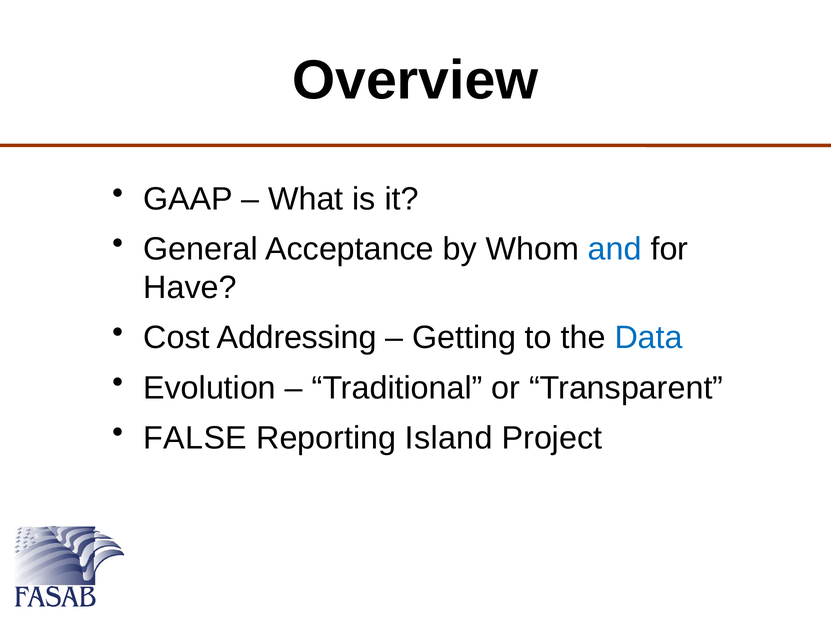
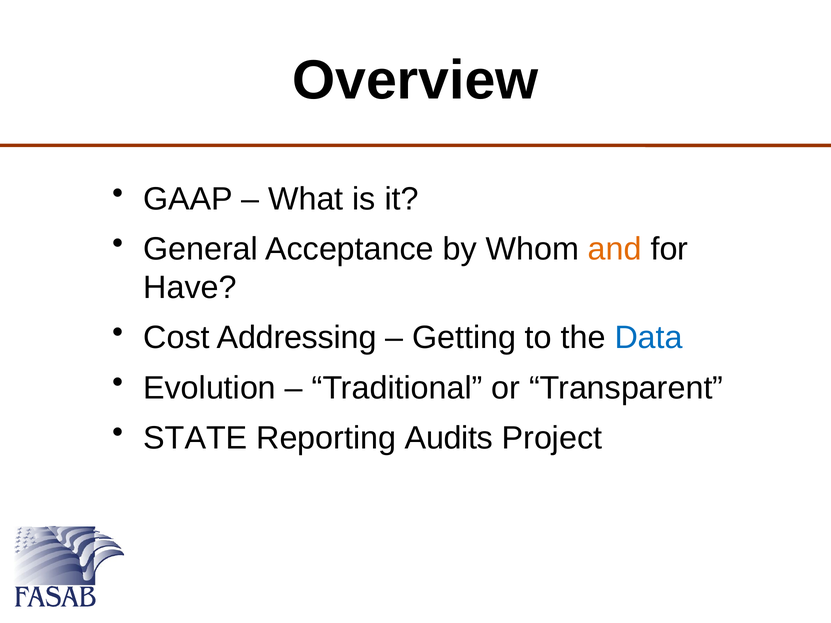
and colour: blue -> orange (615, 249)
FALSE: FALSE -> STATE (195, 438)
Island: Island -> Audits (449, 438)
